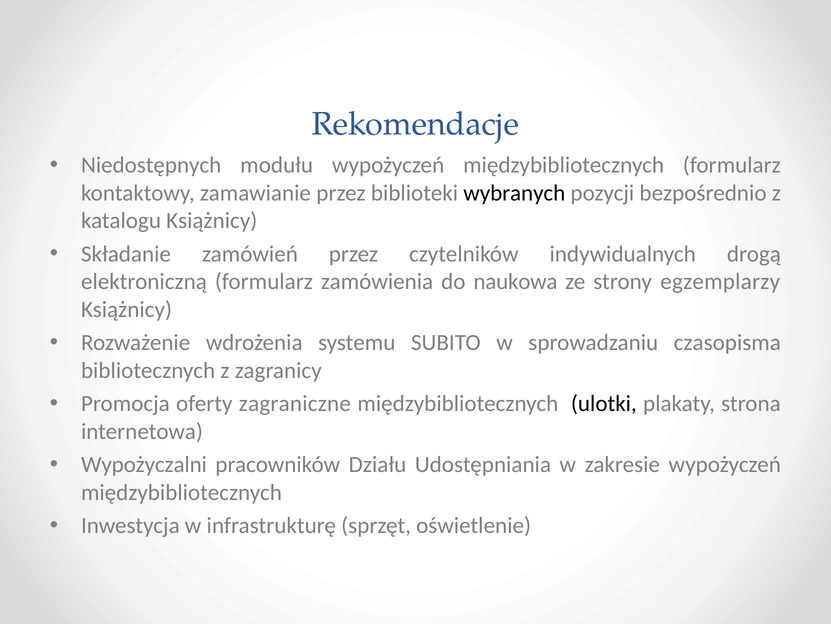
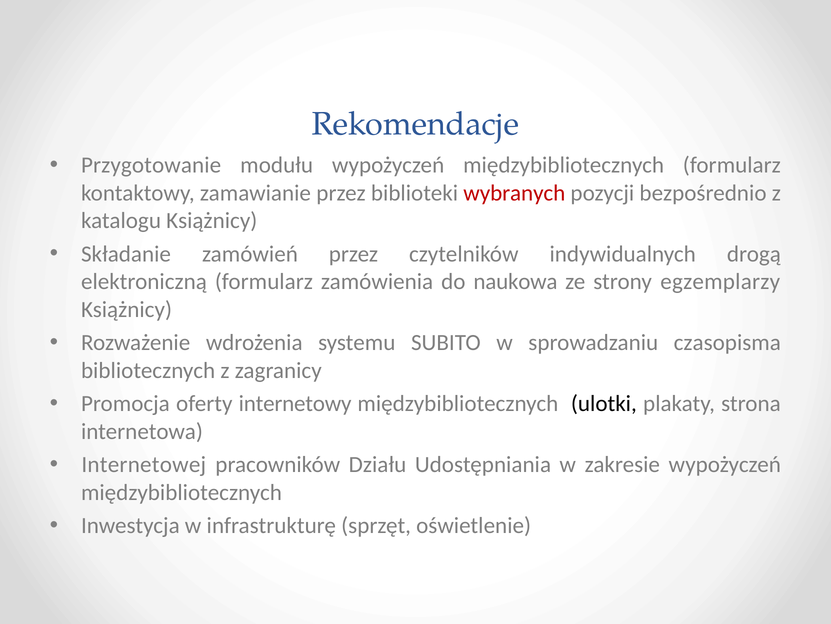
Niedostępnych: Niedostępnych -> Przygotowanie (151, 165)
wybranych colour: black -> red (514, 193)
zagraniczne: zagraniczne -> internetowy (295, 403)
Wypożyczalni: Wypożyczalni -> Internetowej (144, 464)
